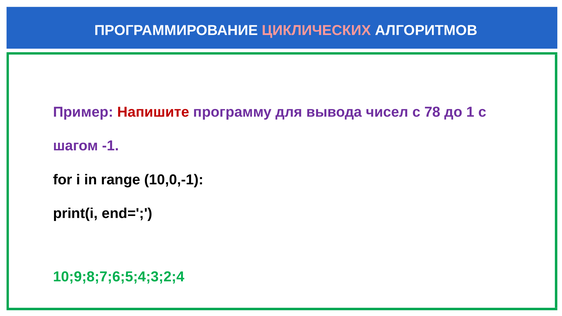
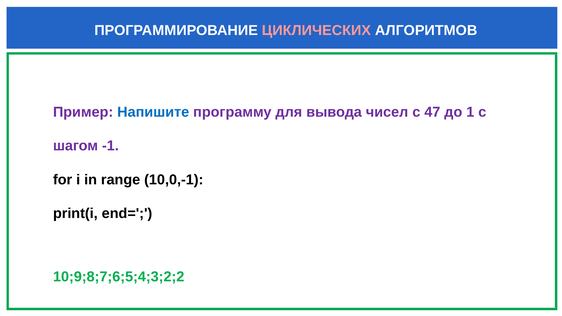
Напишите colour: red -> blue (153, 112)
78: 78 -> 47 (432, 112)
10;9;8;7;6;5;4;3;2;4: 10;9;8;7;6;5;4;3;2;4 -> 10;9;8;7;6;5;4;3;2;2 (119, 277)
